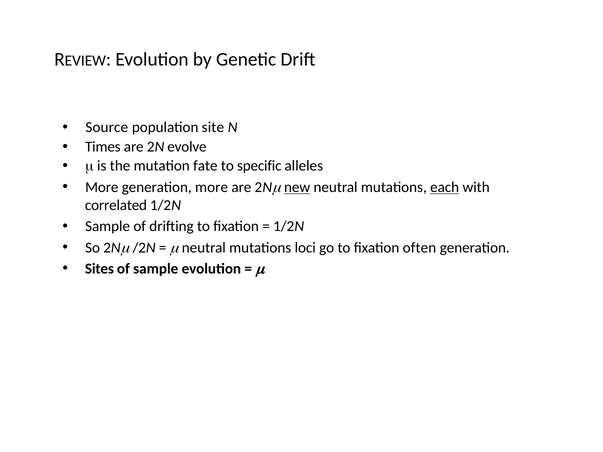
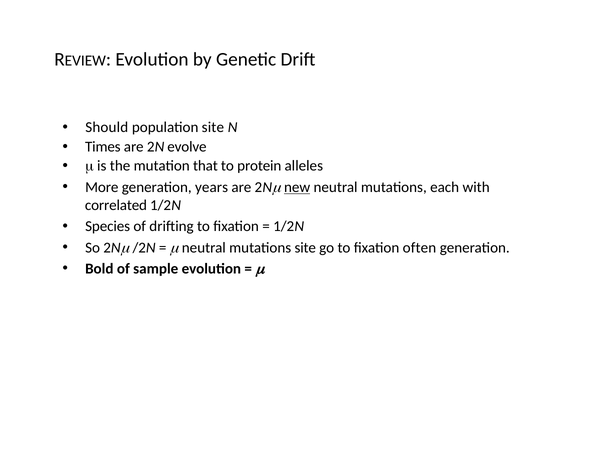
Source: Source -> Should (107, 127)
fate: fate -> that (205, 166)
specific: specific -> protein (259, 166)
generation more: more -> years (212, 187)
each underline: present -> none (445, 187)
Sample: Sample -> Species (108, 227)
mutations loci: loci -> site (305, 248)
Sites: Sites -> Bold (99, 269)
